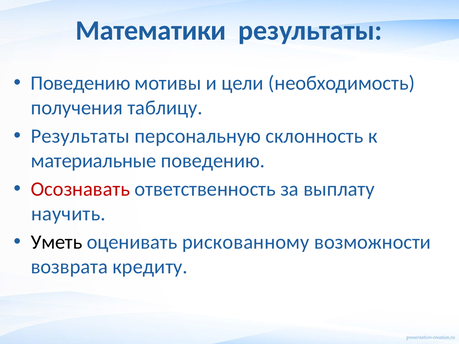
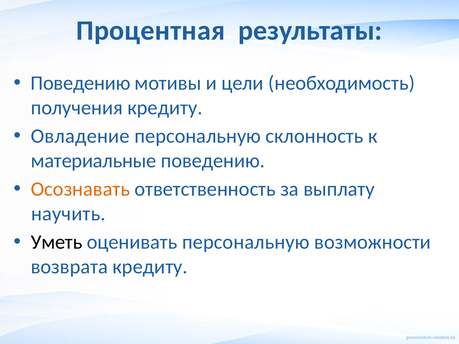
Математики: Математики -> Процентная (151, 31)
получения таблицу: таблицу -> кредиту (165, 108)
Результаты: Результаты -> Овладение (80, 136)
Осознавать colour: red -> orange (80, 189)
оценивать рискованному: рискованному -> персональную (246, 242)
